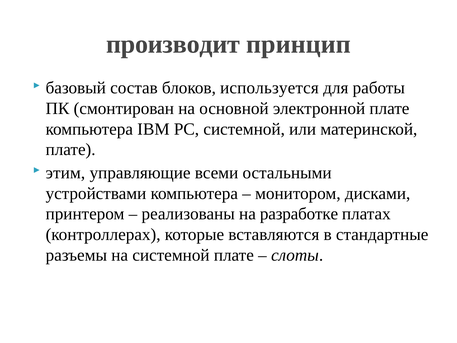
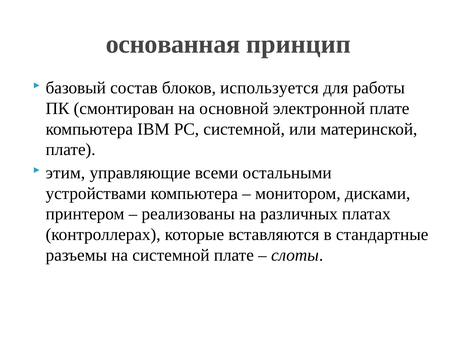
производит: производит -> основанная (173, 44)
разработке: разработке -> различных (299, 214)
